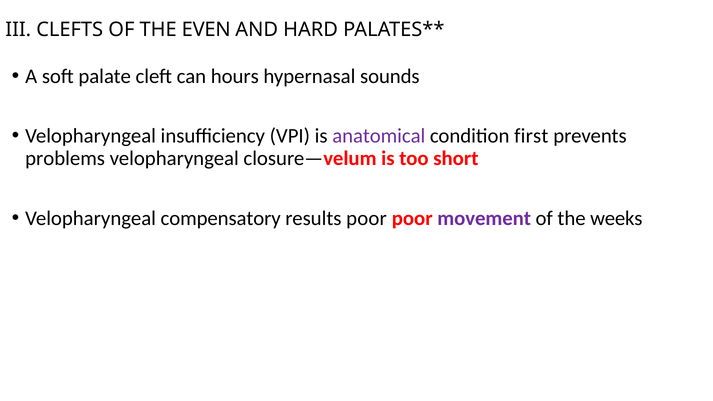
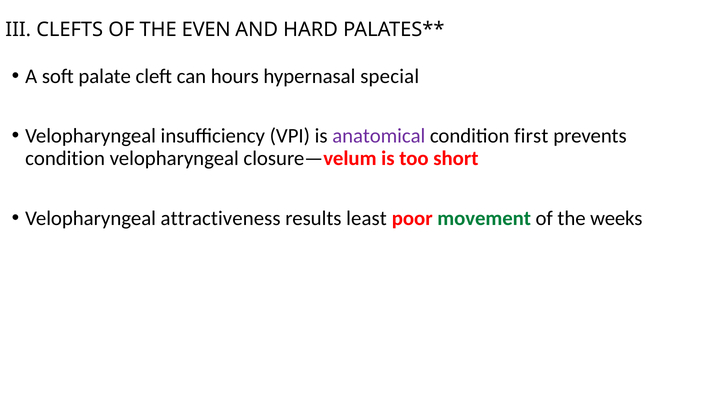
sounds: sounds -> special (390, 76)
problems: problems -> condition (65, 158)
compensatory: compensatory -> attractiveness (221, 218)
results poor: poor -> least (367, 218)
movement colour: purple -> green (484, 218)
